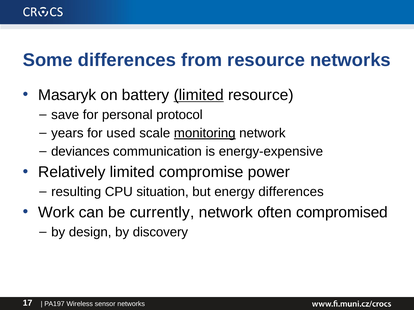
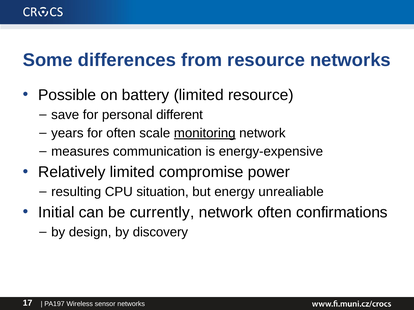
Masaryk: Masaryk -> Possible (67, 95)
limited underline: present -> none (199, 95)
protocol: protocol -> different (179, 115)
for used: used -> often (121, 133)
deviances: deviances -> measures (80, 152)
energy differences: differences -> unrealiable (291, 192)
Work: Work -> Initial (56, 213)
compromised: compromised -> confirmations (342, 213)
